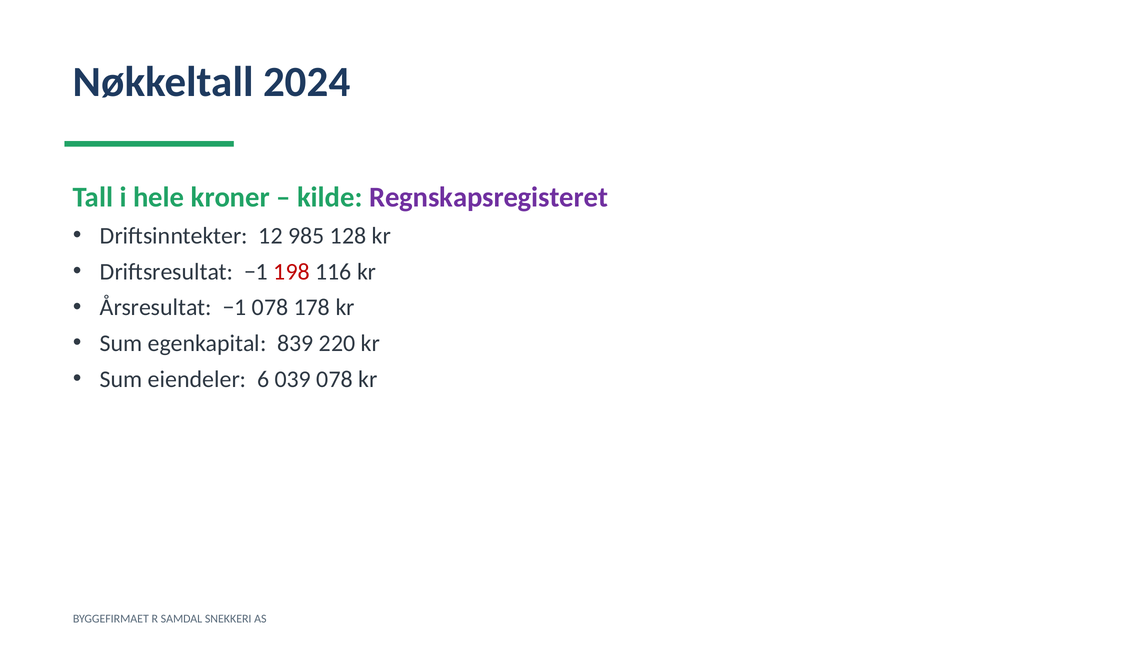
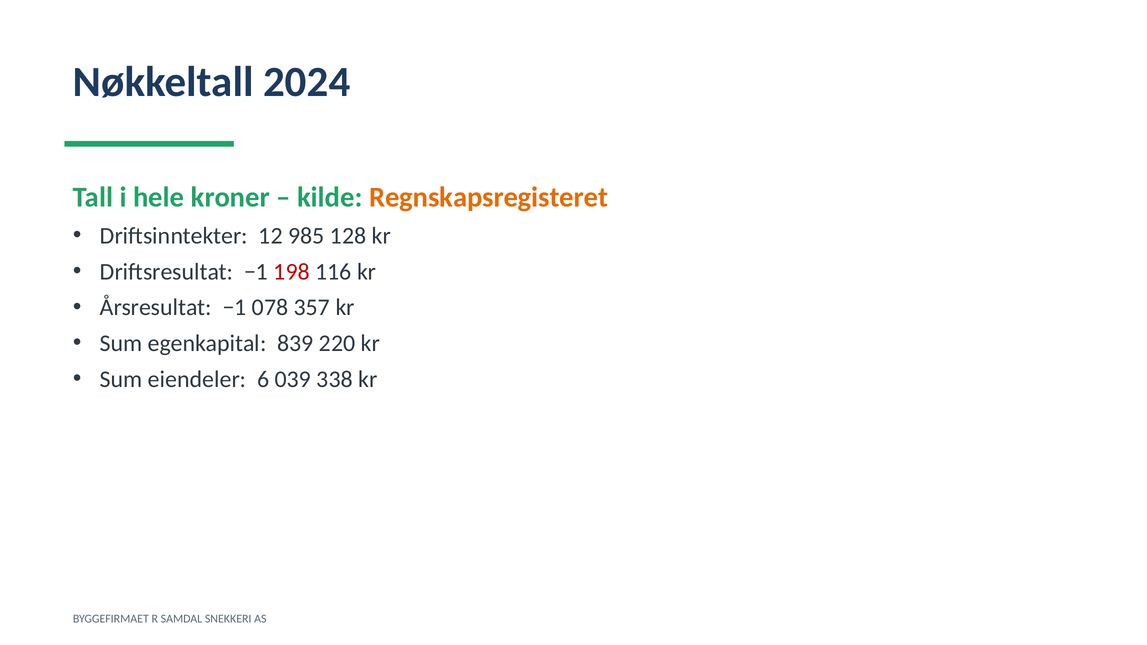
Regnskapsregisteret colour: purple -> orange (489, 197)
178: 178 -> 357 (312, 308)
039 078: 078 -> 338 (335, 379)
